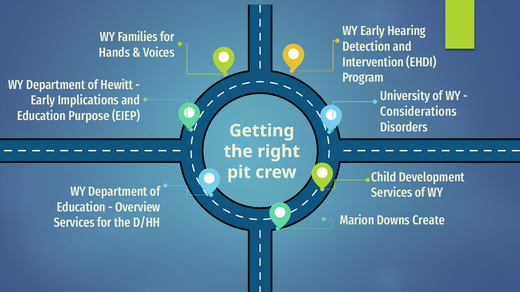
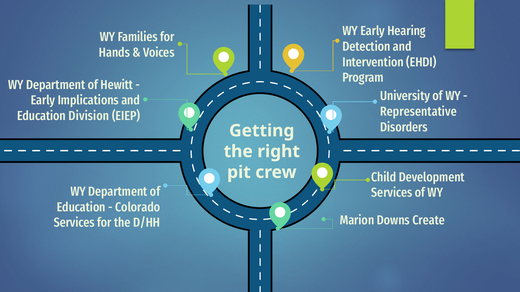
Considerations: Considerations -> Representative (418, 112)
Purpose: Purpose -> Division (89, 116)
Overview: Overview -> Colorado (138, 207)
